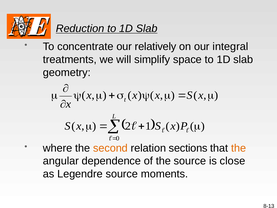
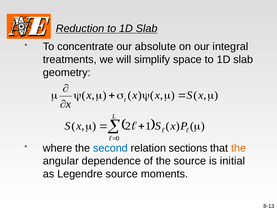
relatively: relatively -> absolute (155, 47)
second colour: orange -> blue (110, 148)
close: close -> initial (233, 161)
